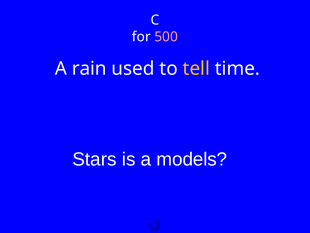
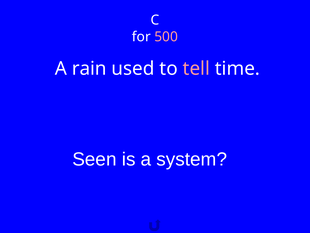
tell colour: yellow -> pink (196, 68)
Stars: Stars -> Seen (94, 159)
models: models -> system (192, 159)
